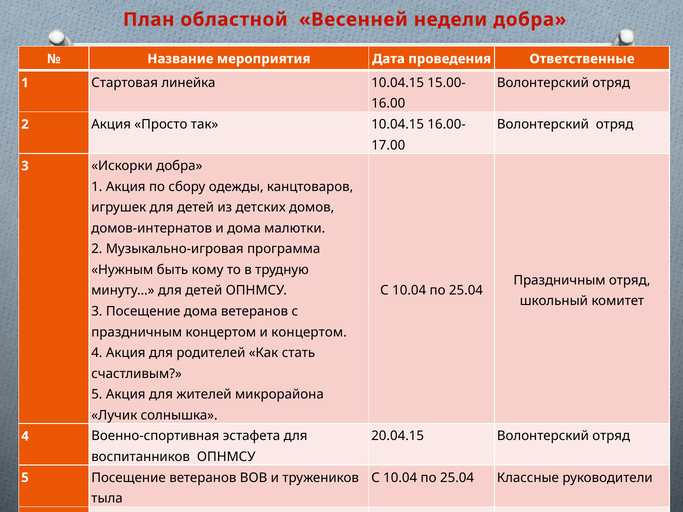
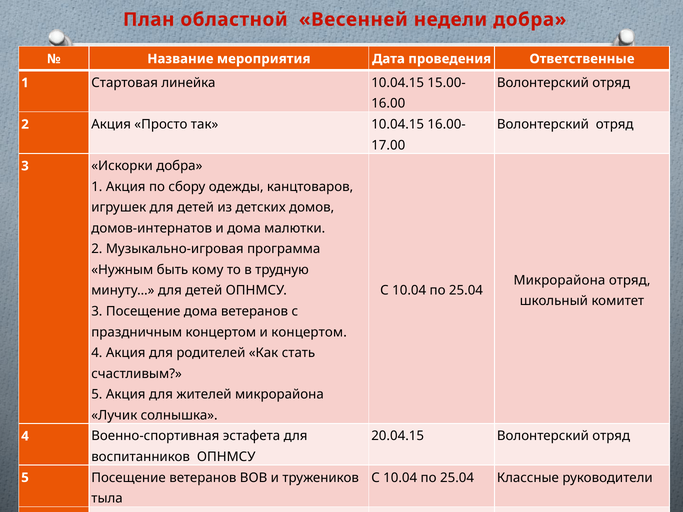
Праздничным: Праздничным -> Микрорайона (559, 280)
